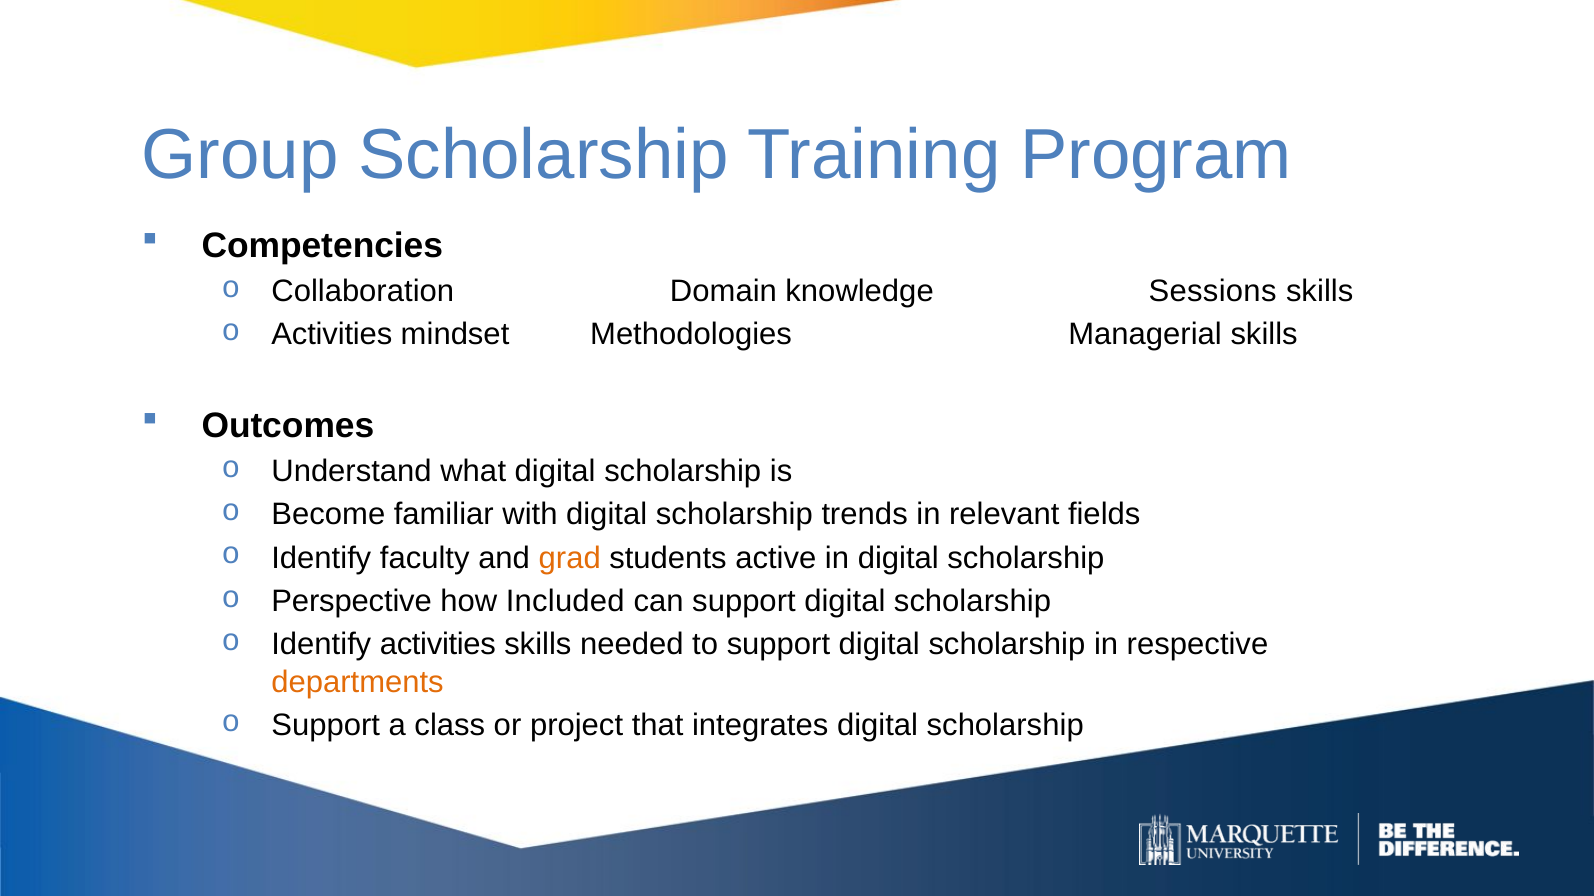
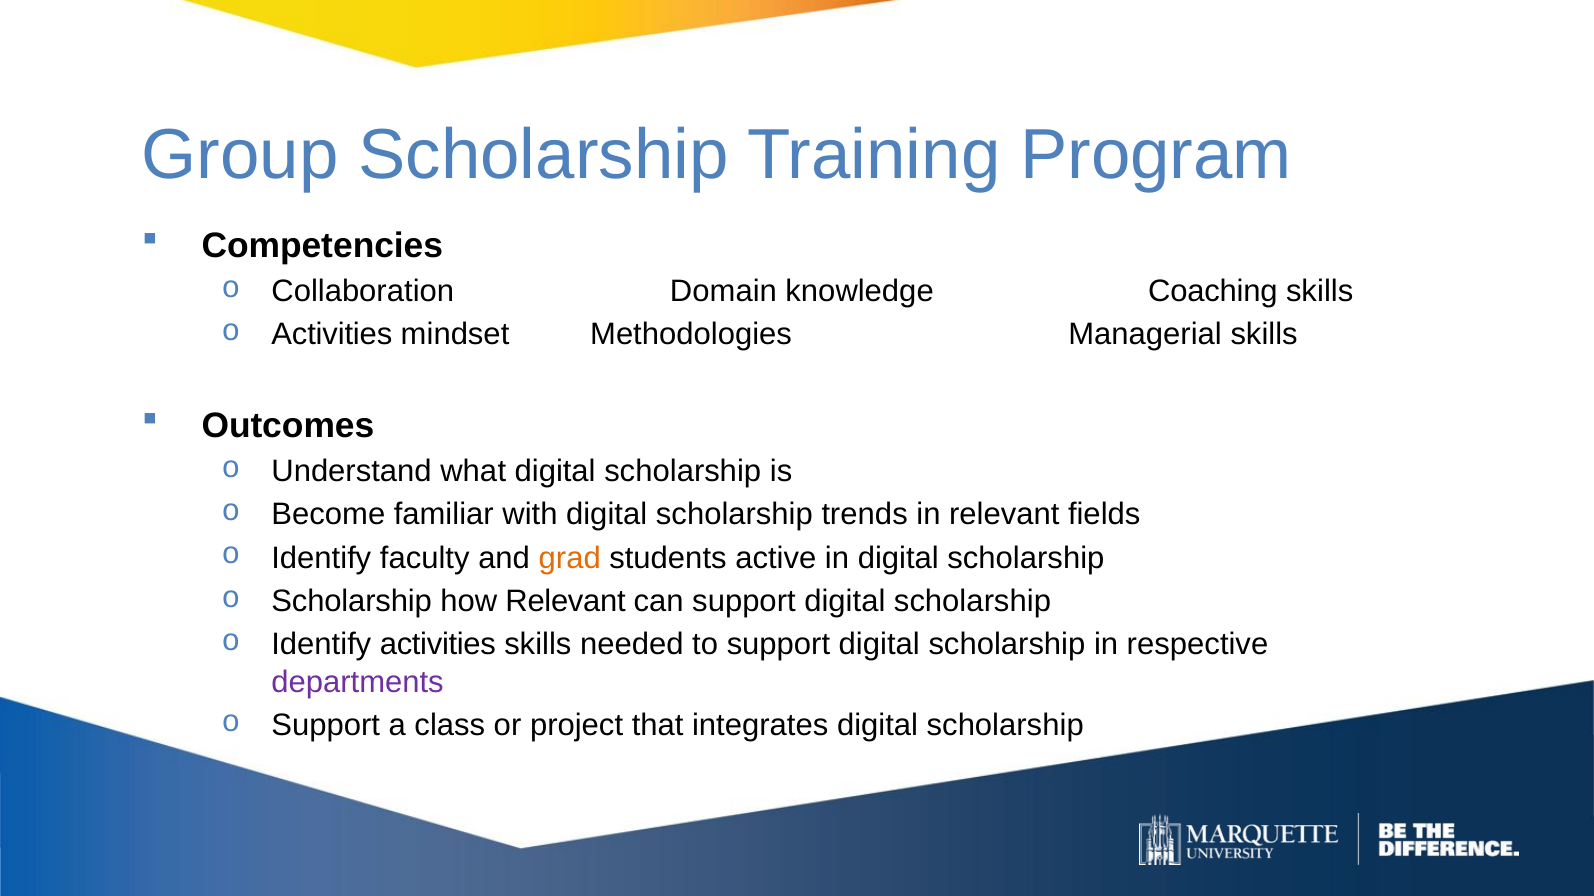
Sessions: Sessions -> Coaching (1213, 292)
Perspective: Perspective -> Scholarship (352, 602)
how Included: Included -> Relevant (566, 602)
departments colour: orange -> purple (358, 682)
